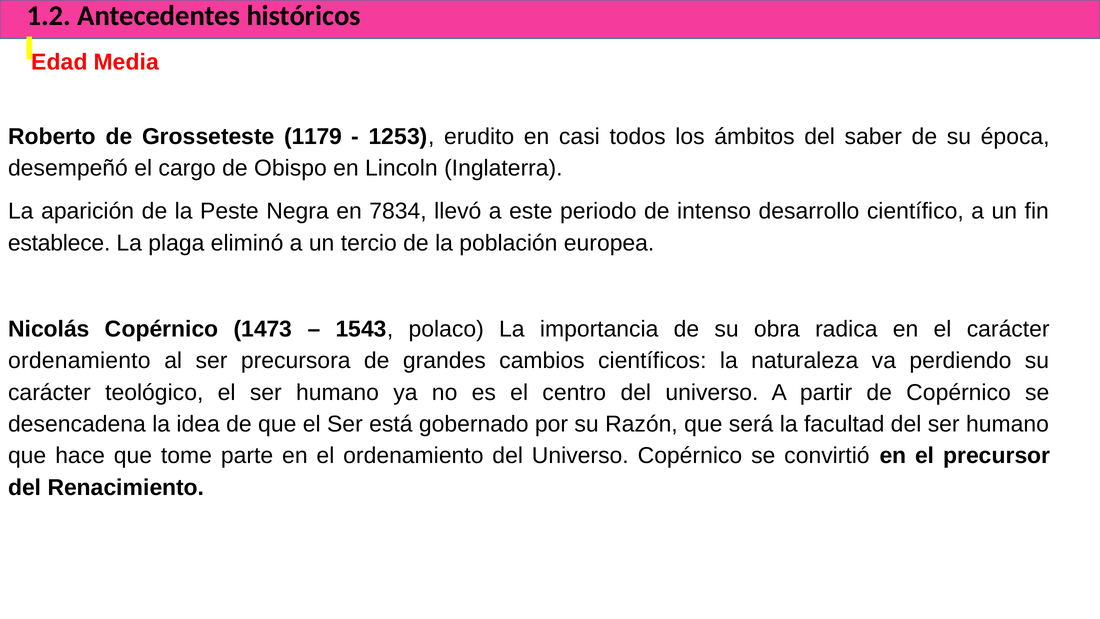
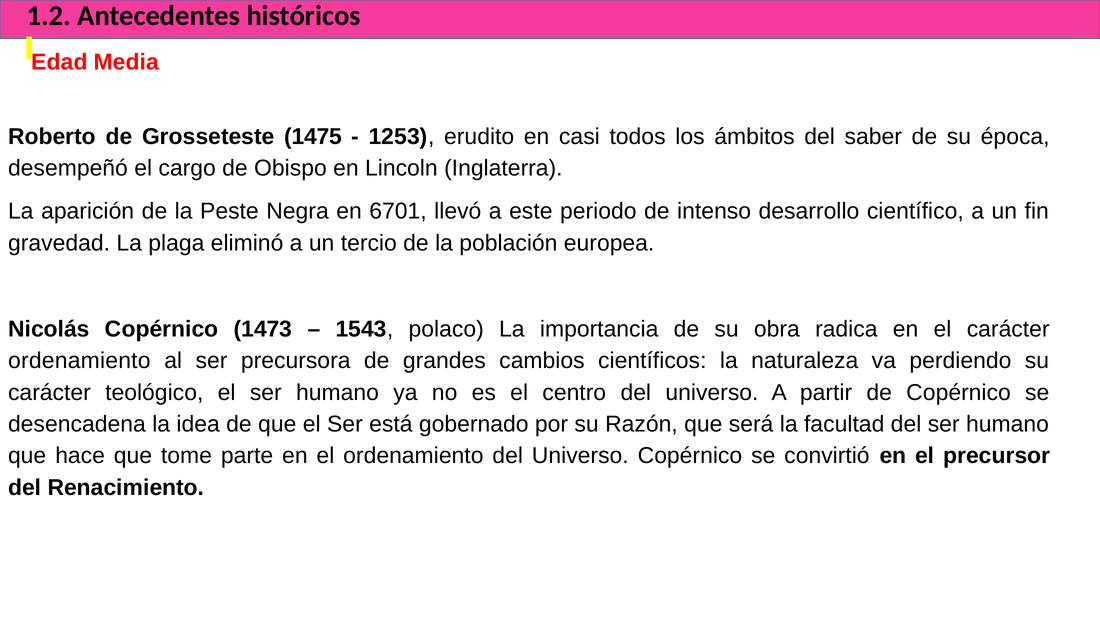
1179: 1179 -> 1475 (313, 137)
7834: 7834 -> 6701 (398, 211)
establece: establece -> gravedad (59, 243)
